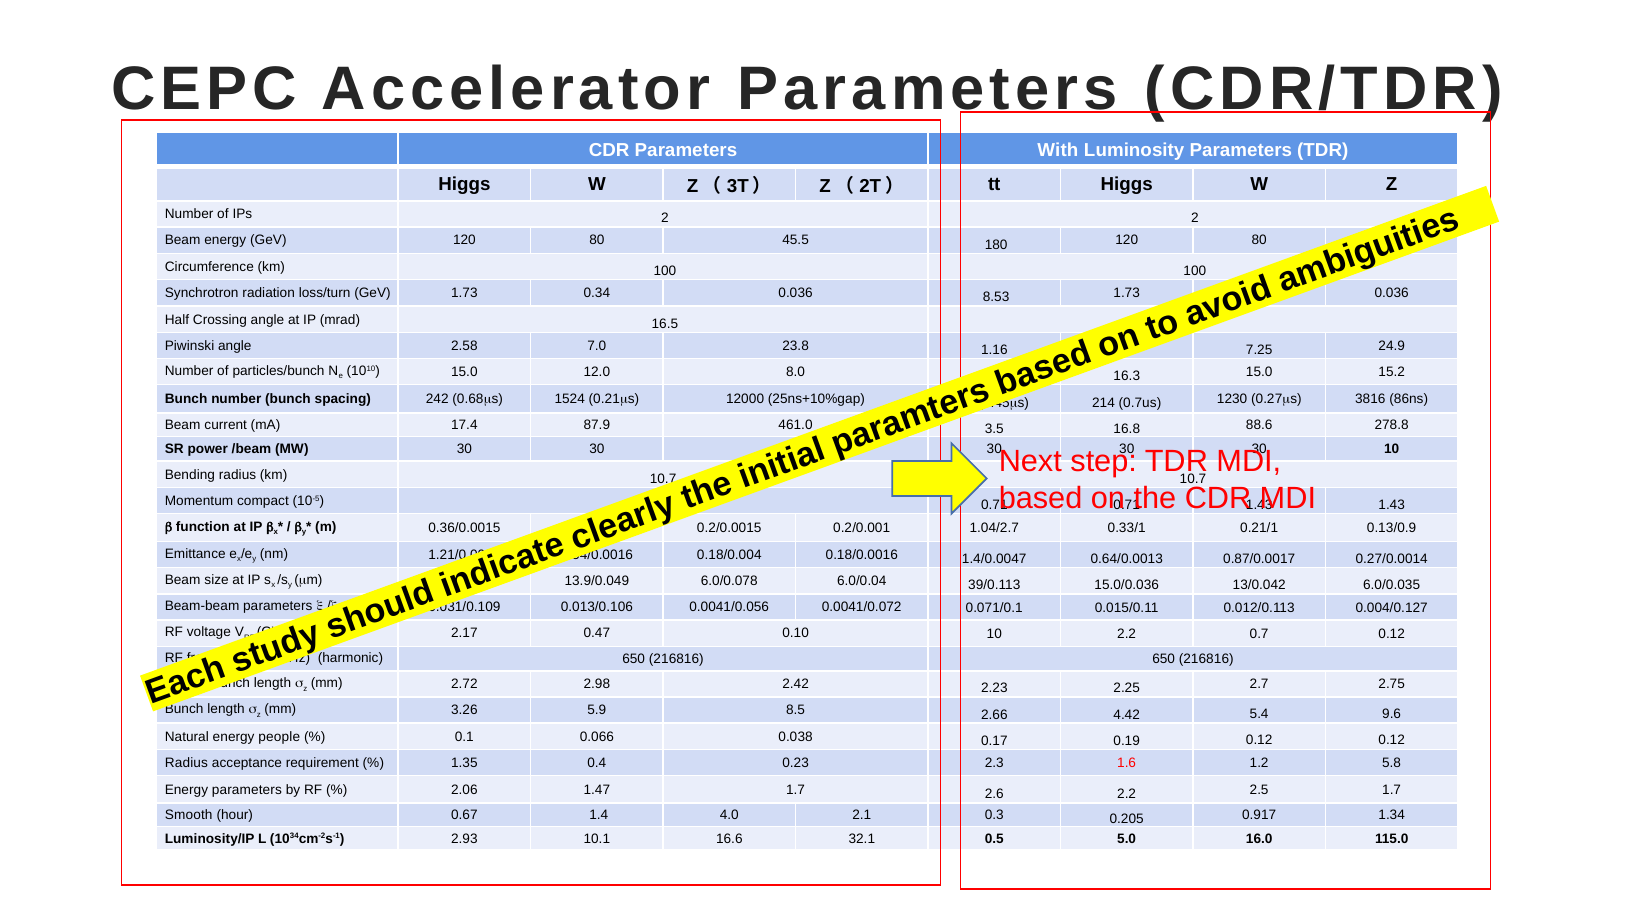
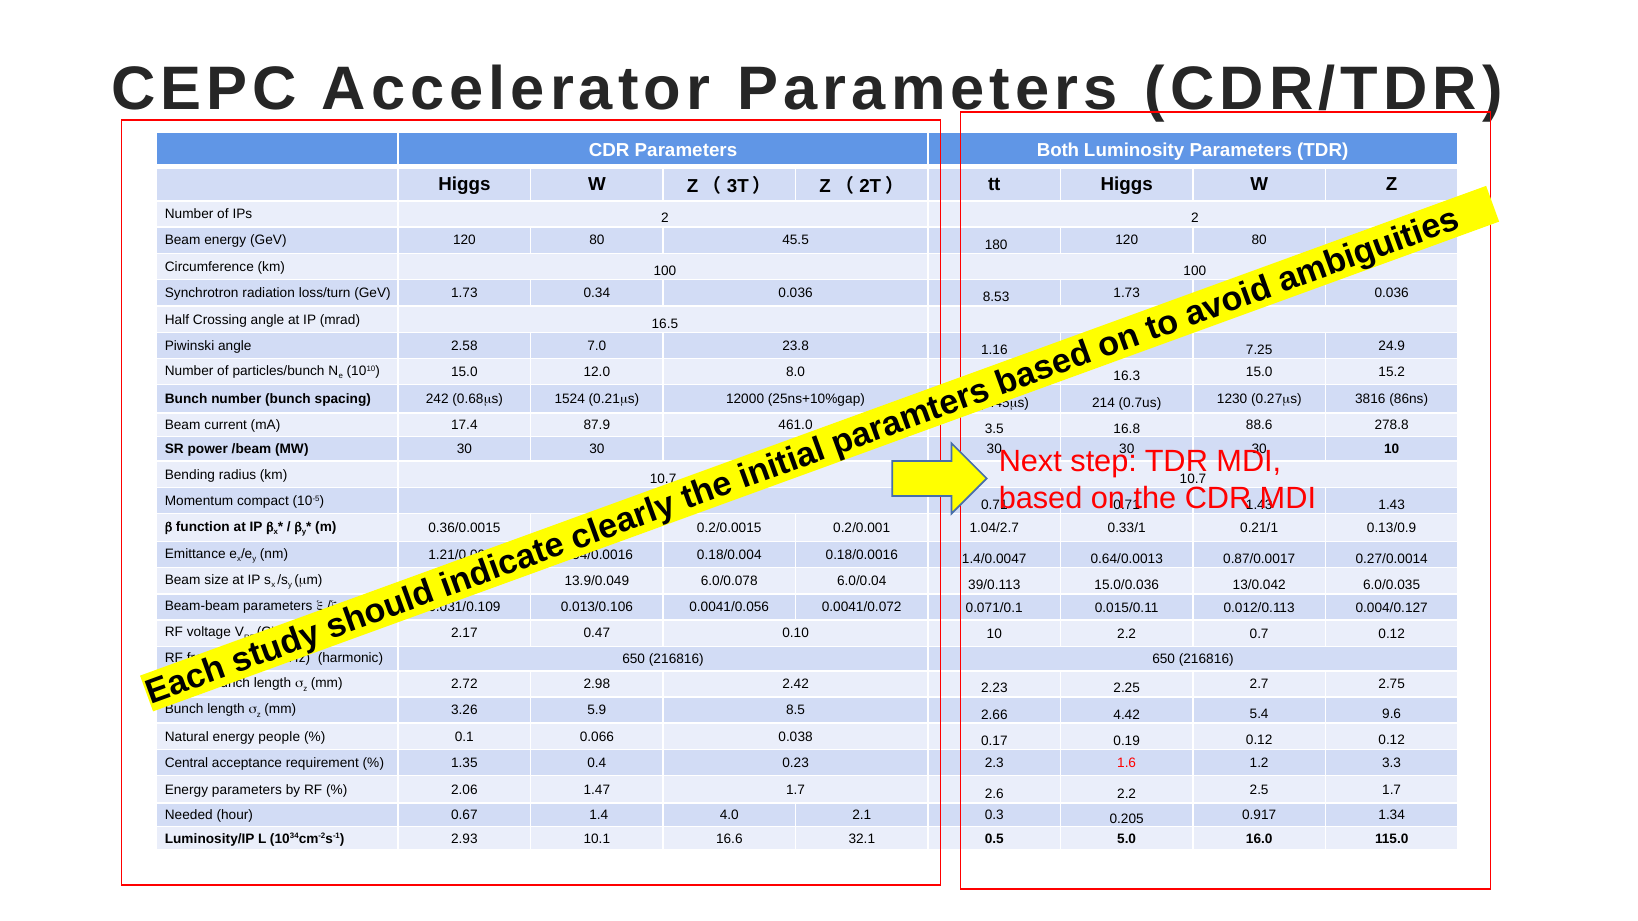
With: With -> Both (1058, 150)
Radius: Radius -> Central (187, 763)
5.8: 5.8 -> 3.3 (1392, 764)
Smooth: Smooth -> Needed (189, 815)
